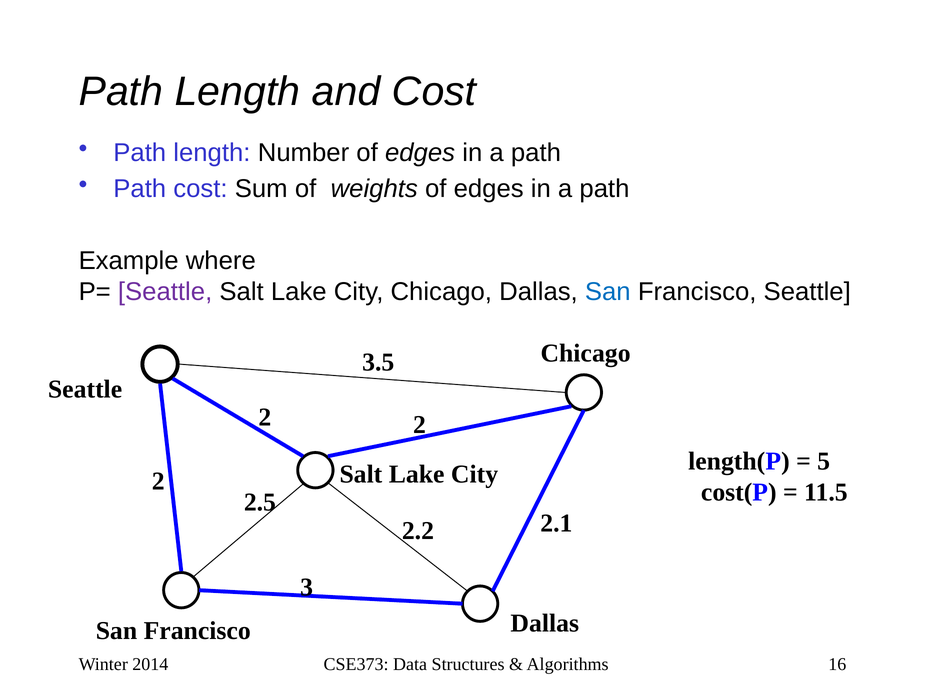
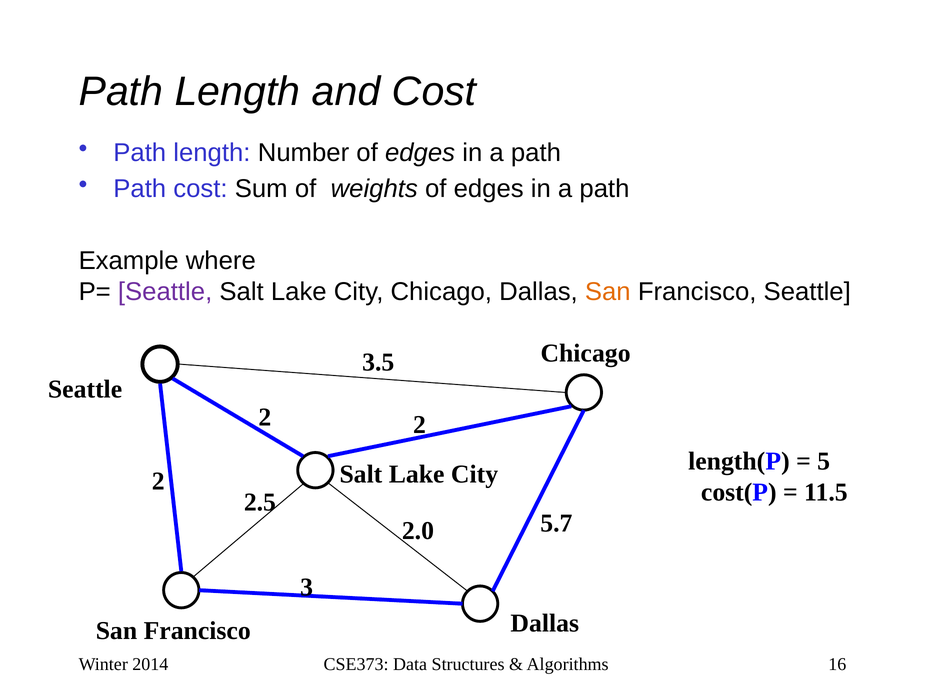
San colour: blue -> orange (608, 292)
2.1: 2.1 -> 5.7 (556, 523)
2.2: 2.2 -> 2.0 (418, 530)
